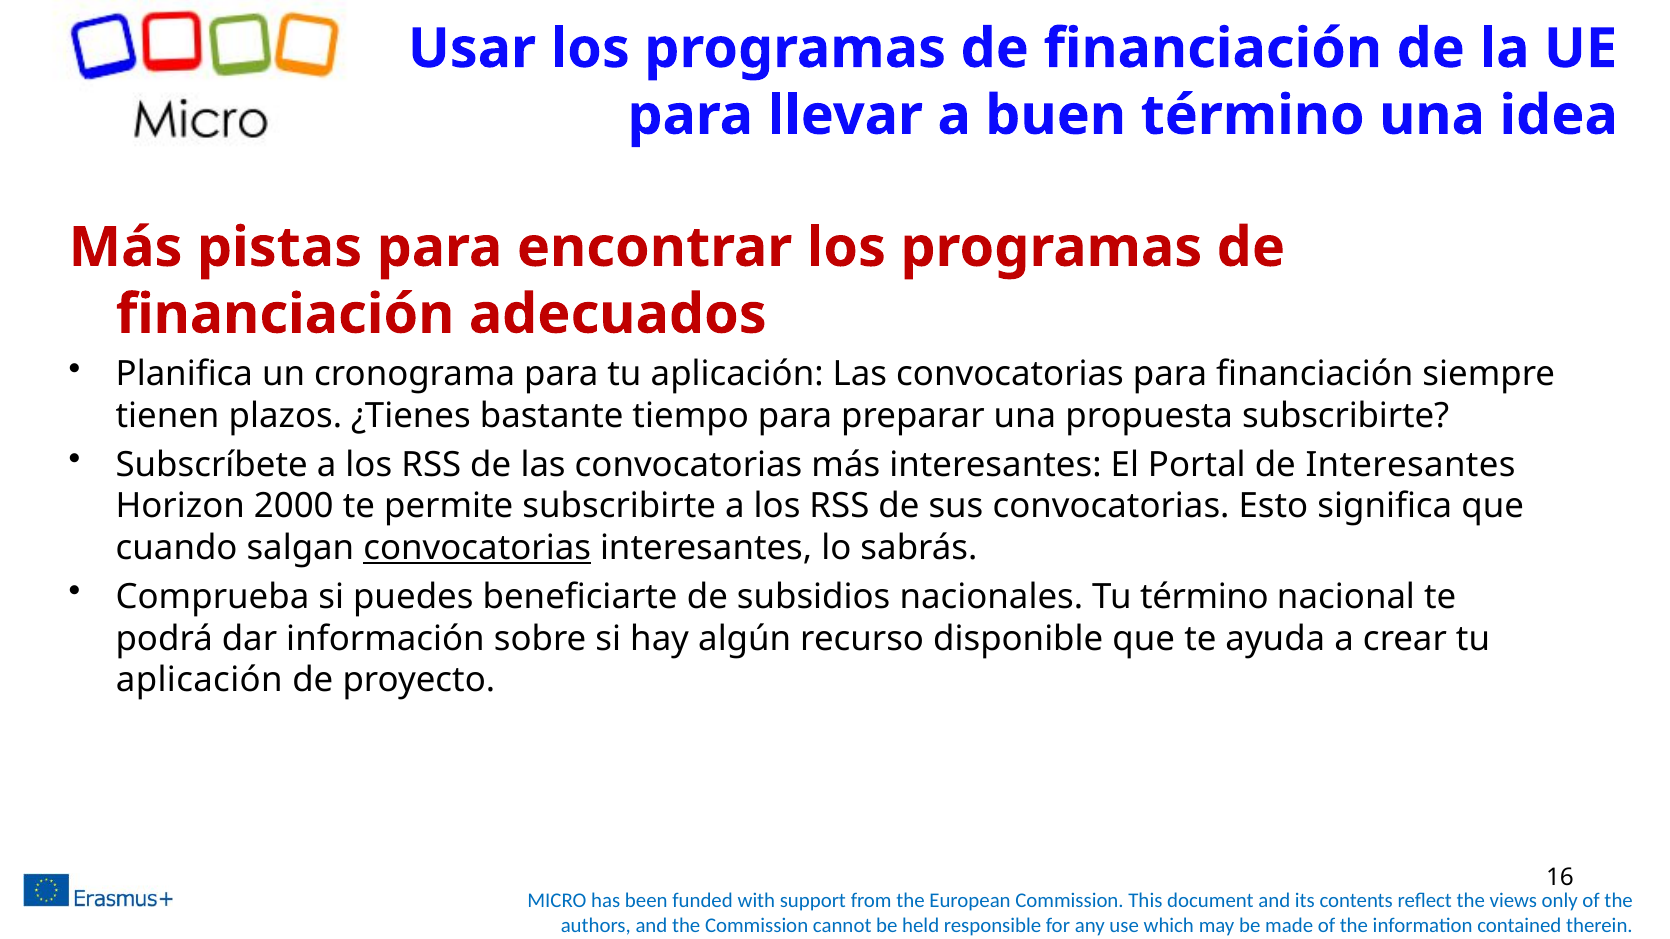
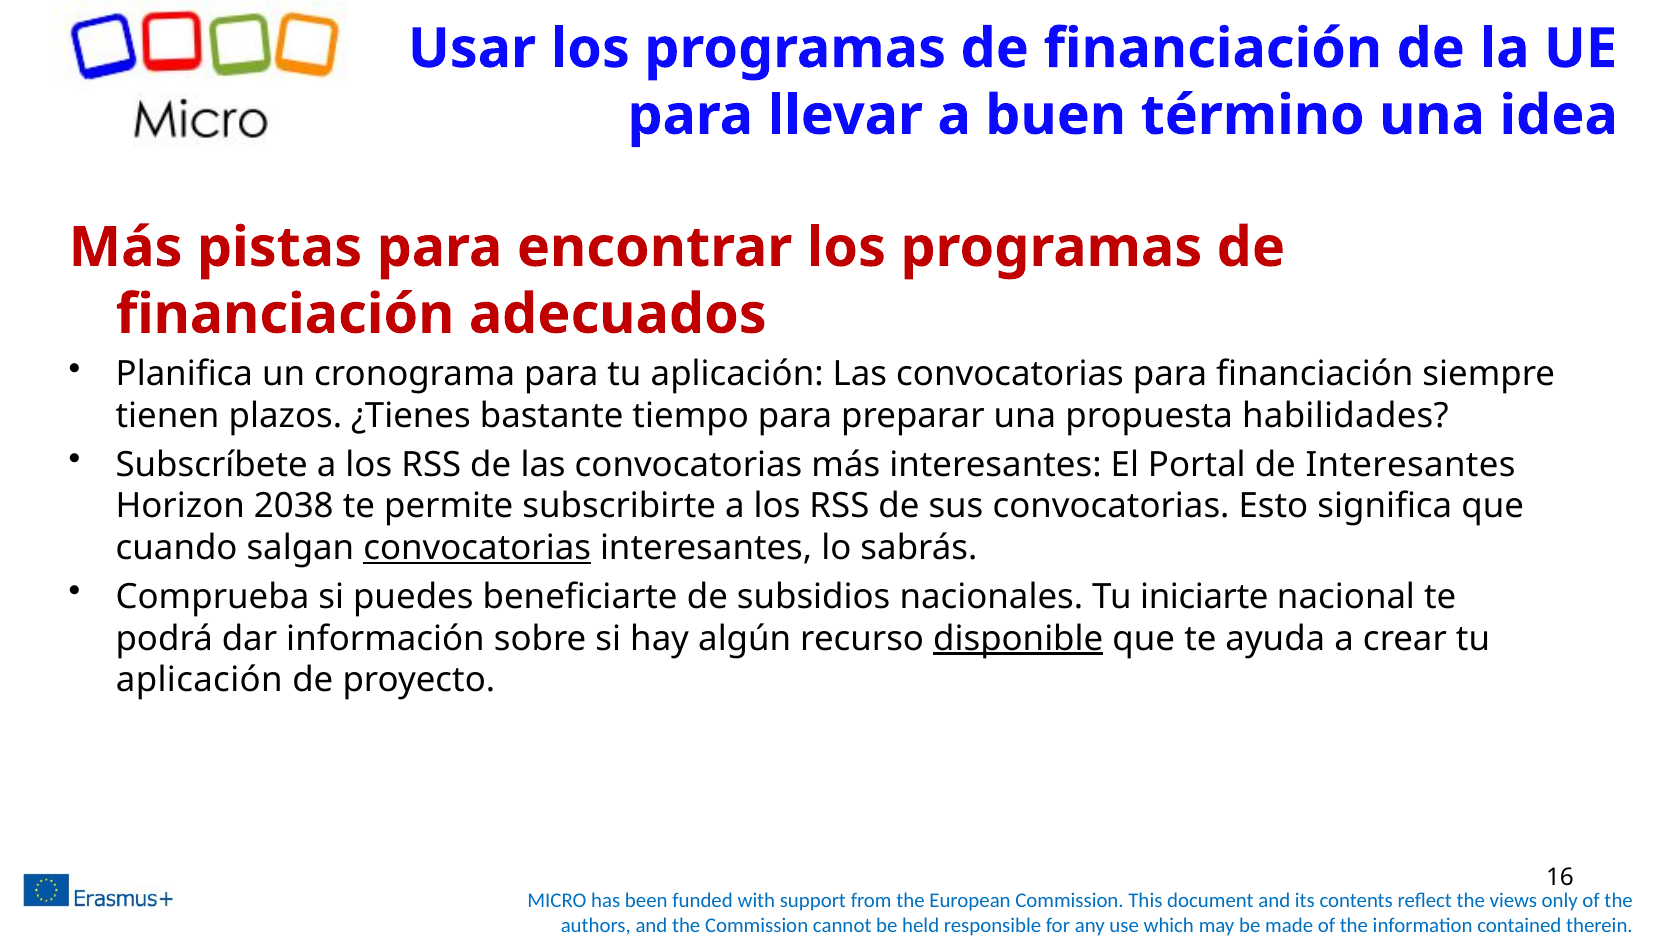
propuesta subscribirte: subscribirte -> habilidades (1345, 416)
2000: 2000 -> 2038 (294, 507)
Tu término: término -> iniciarte (1204, 597)
disponible underline: none -> present (1018, 639)
